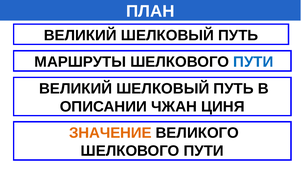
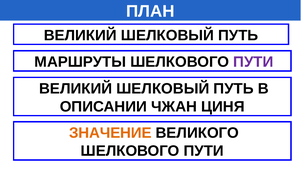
ПУТИ colour: blue -> purple (253, 62)
